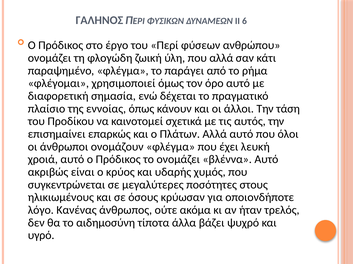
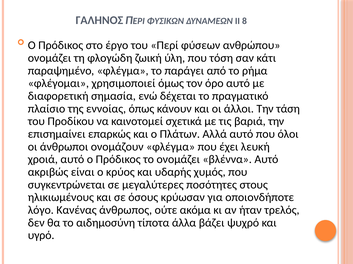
6: 6 -> 8 (244, 21)
που αλλά: αλλά -> τόση (221, 58)
αυτός: αυτός -> βαριά (250, 122)
